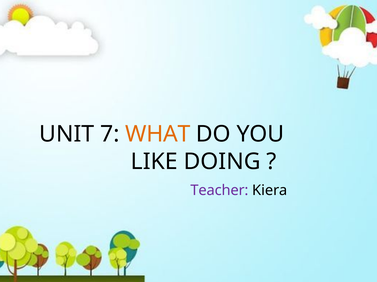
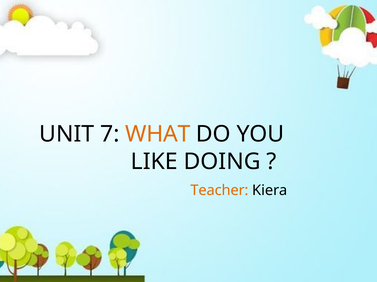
Teacher colour: purple -> orange (219, 191)
